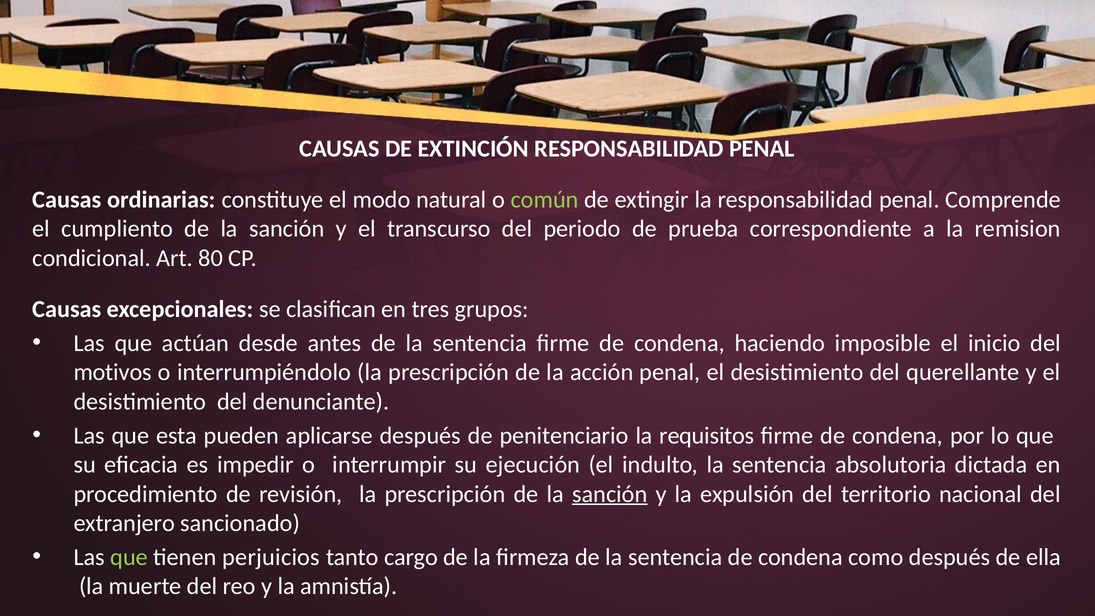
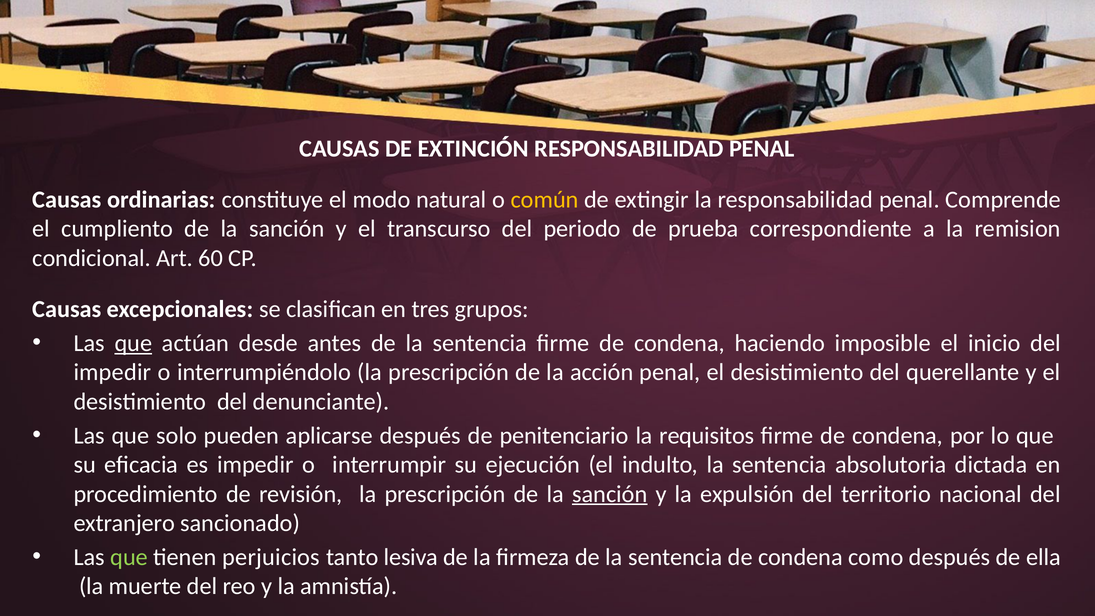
común colour: light green -> yellow (545, 200)
80: 80 -> 60 (211, 258)
que underline: none -> present (133, 343)
motivos: motivos -> impedir (112, 372)
esta: esta -> solo (177, 436)
cargo: cargo -> lesiva (411, 557)
